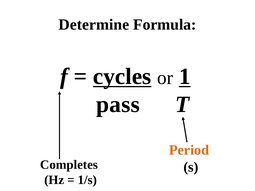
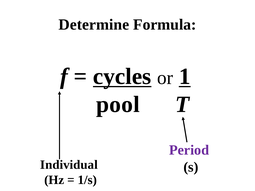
pass: pass -> pool (118, 104)
Period colour: orange -> purple (189, 150)
Completes: Completes -> Individual (69, 165)
